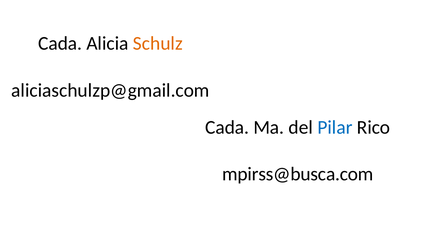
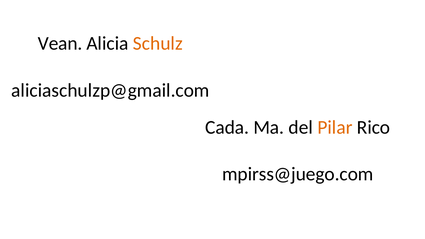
Cada: Cada -> Vean (60, 44)
Pilar colour: blue -> orange (335, 127)
mpirss@busca.com: mpirss@busca.com -> mpirss@juego.com (298, 174)
